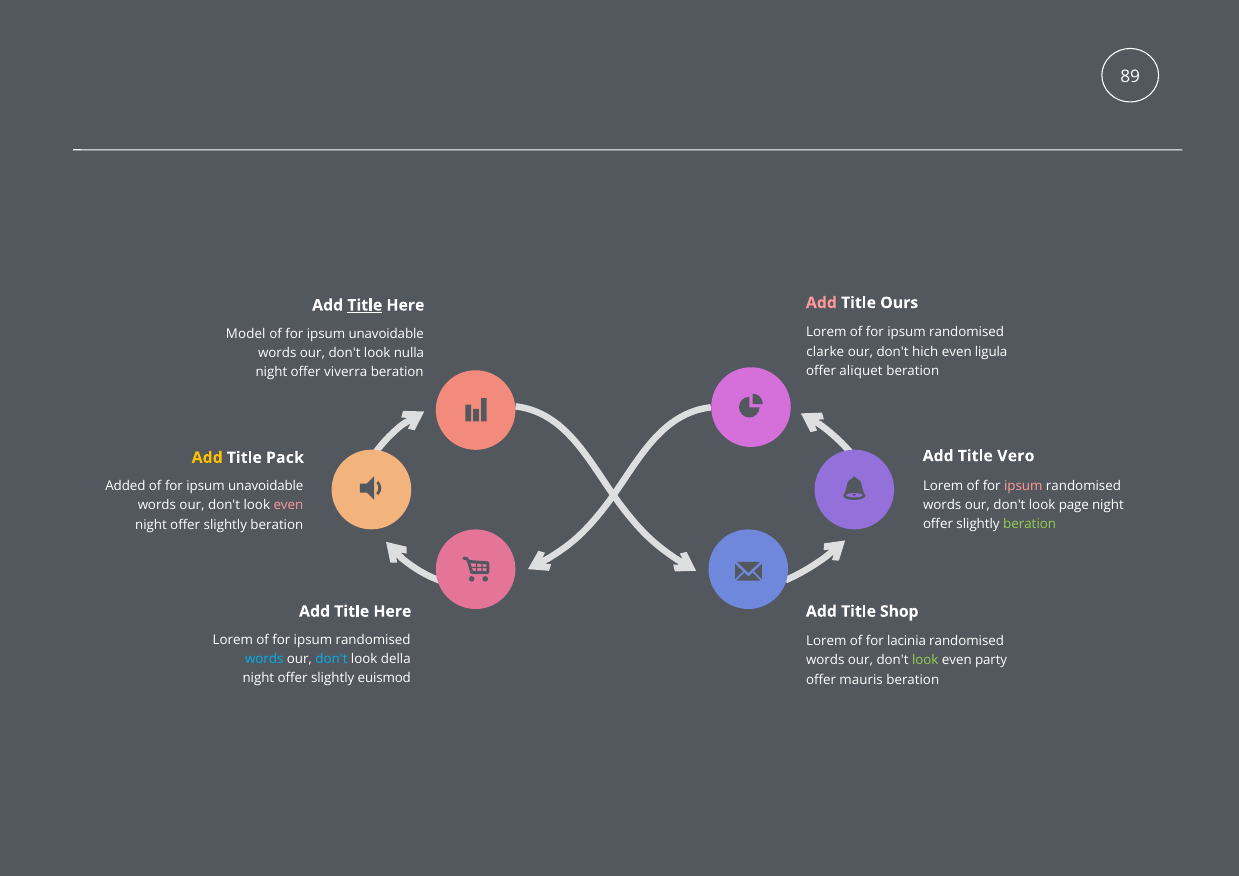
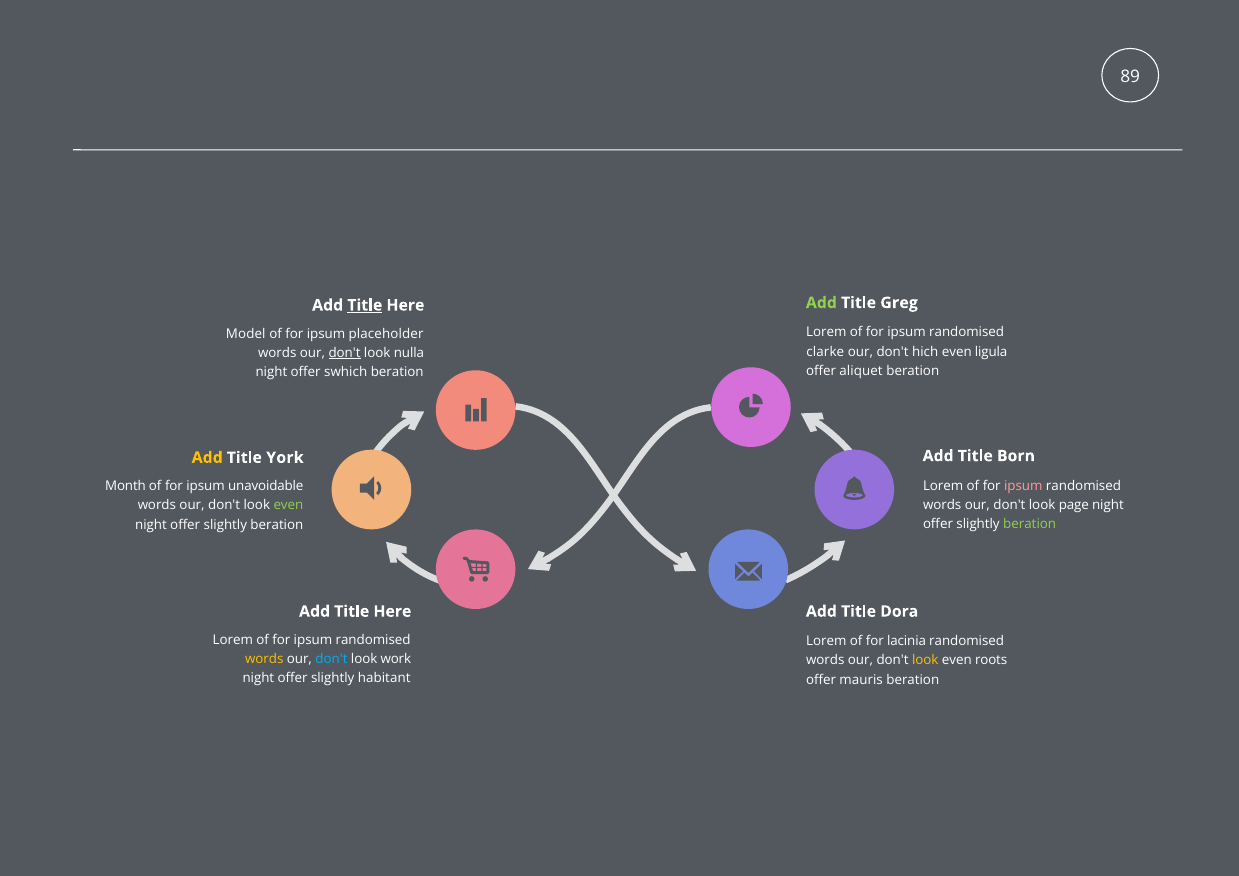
Add colour: pink -> light green (821, 303)
Ours: Ours -> Greg (899, 303)
unavoidable: unavoidable -> placeholder (386, 334)
don't underline: none -> present (345, 353)
viverra: viverra -> swhich (346, 372)
Vero: Vero -> Born (1016, 456)
Pack: Pack -> York (285, 457)
Added: Added -> Month (125, 486)
even colour: pink -> light green (288, 505)
Shop: Shop -> Dora (899, 611)
words colour: light blue -> yellow (264, 659)
della: della -> work (396, 659)
look colour: light green -> yellow (925, 660)
party: party -> roots (991, 660)
euismod: euismod -> habitant (384, 678)
